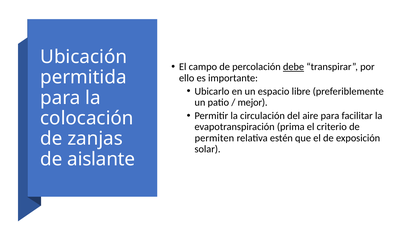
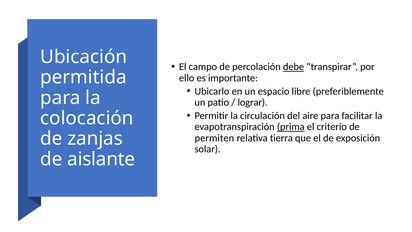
mejor: mejor -> lograr (253, 102)
prima underline: none -> present (291, 127)
estén: estén -> tierra (281, 138)
